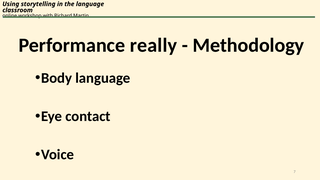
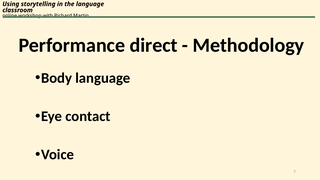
really: really -> direct (154, 45)
